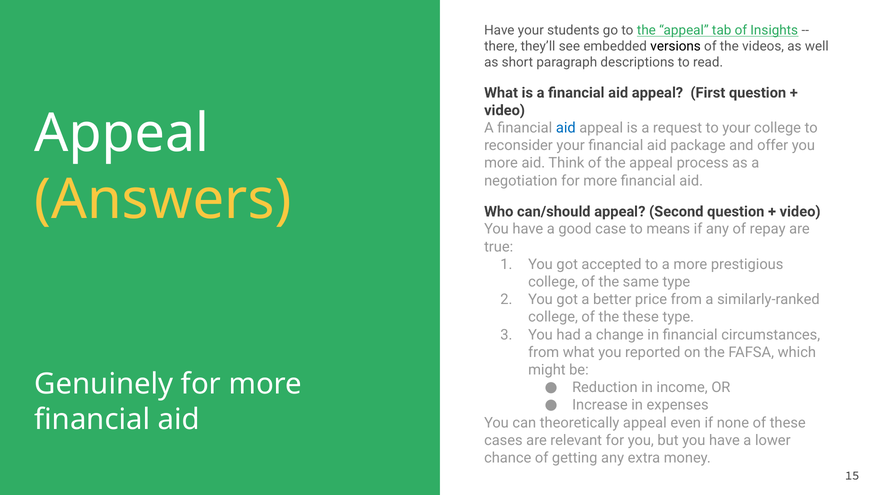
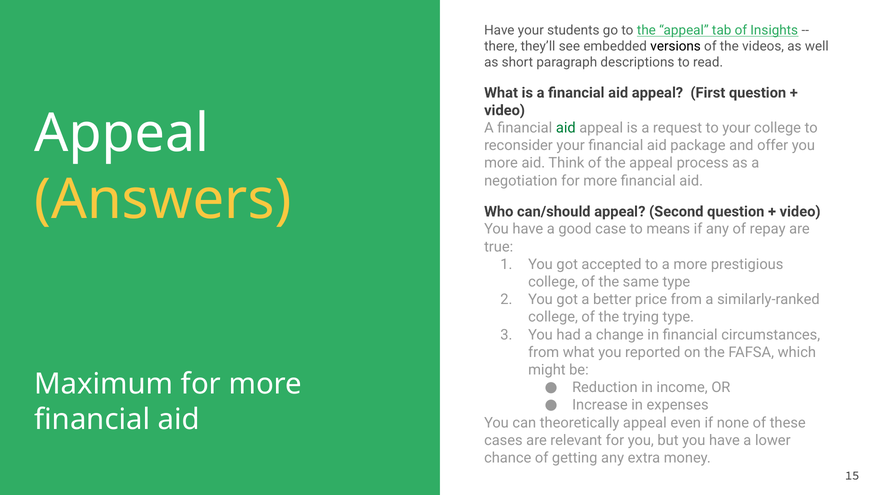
aid colour: blue -> green (566, 128)
the these: these -> trying (641, 317)
Genuinely: Genuinely -> Maximum (104, 384)
